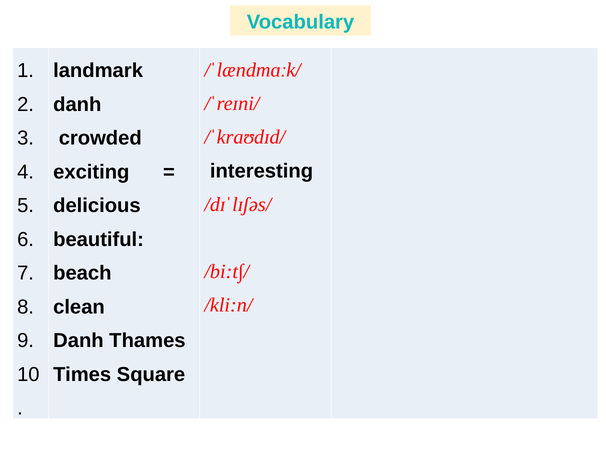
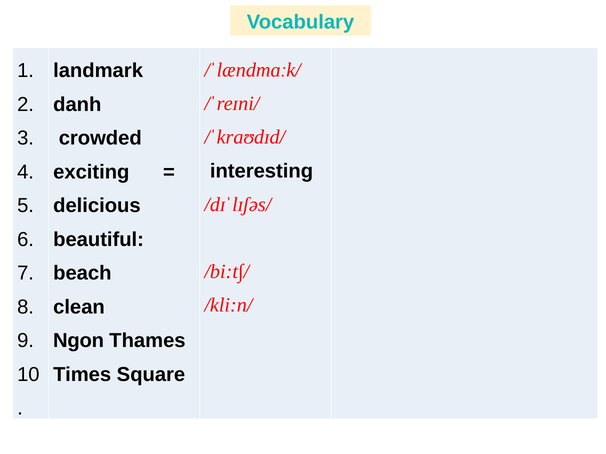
Danh: Danh -> Ngon (79, 341)
